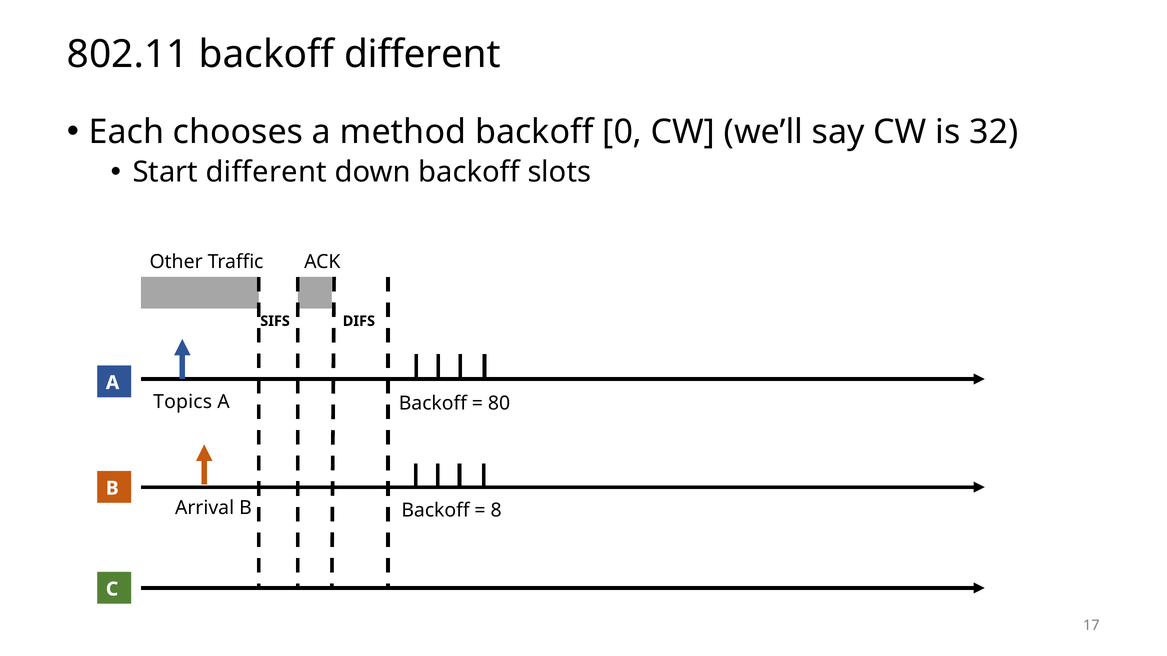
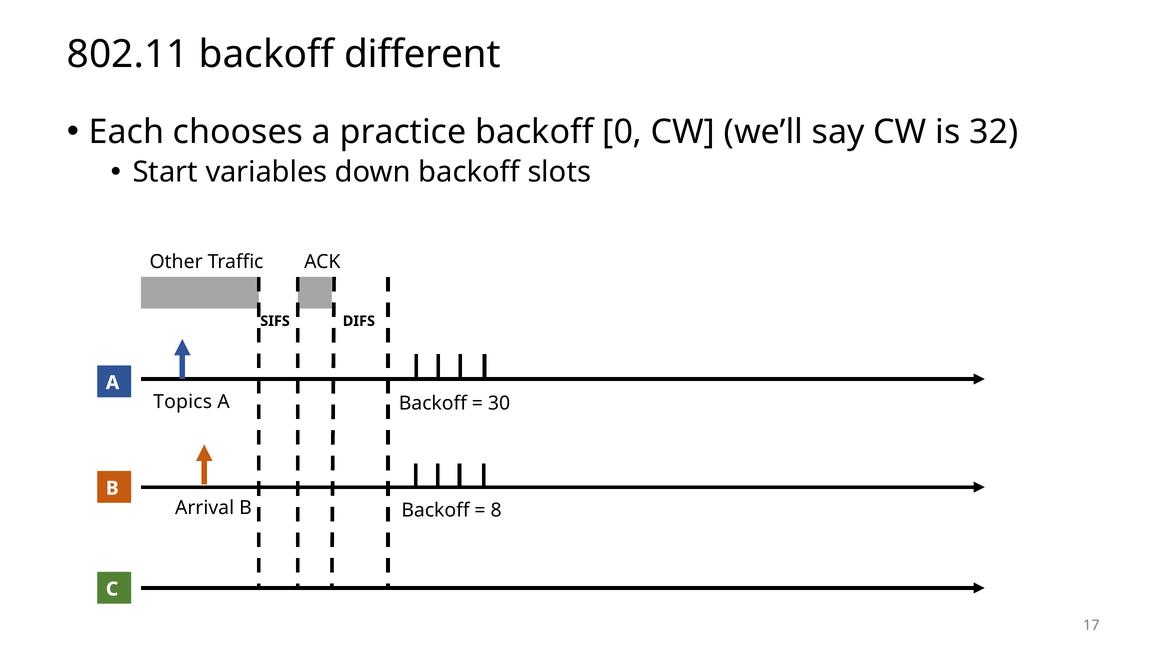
method: method -> practice (403, 132)
Start different: different -> variables (267, 172)
80: 80 -> 30 (499, 404)
